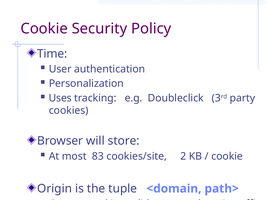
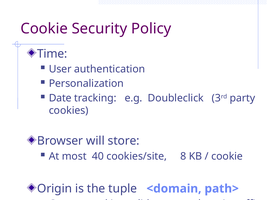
Uses: Uses -> Date (60, 98)
83: 83 -> 40 (98, 156)
2: 2 -> 8 (183, 156)
